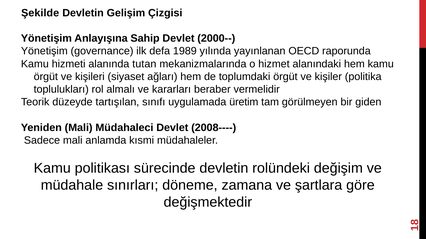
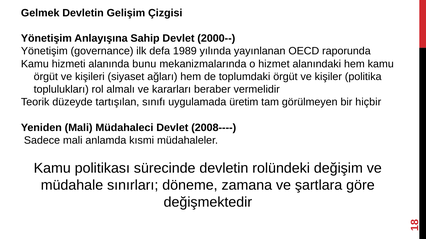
Şekilde: Şekilde -> Gelmek (40, 13)
tutan: tutan -> bunu (144, 64)
giden: giden -> hiçbir (368, 102)
